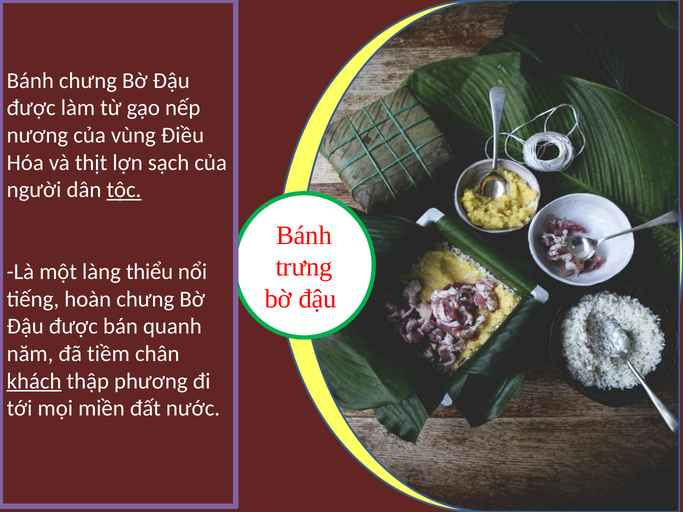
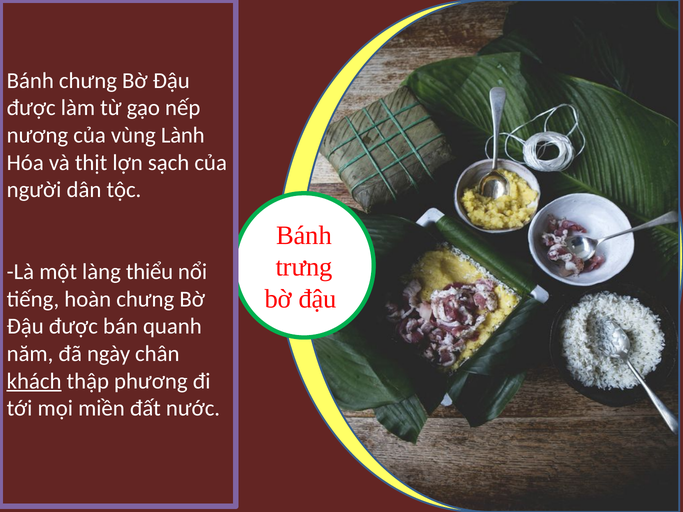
Điều: Điều -> Lành (183, 135)
tộc underline: present -> none (124, 190)
tiềm: tiềm -> ngày (109, 354)
